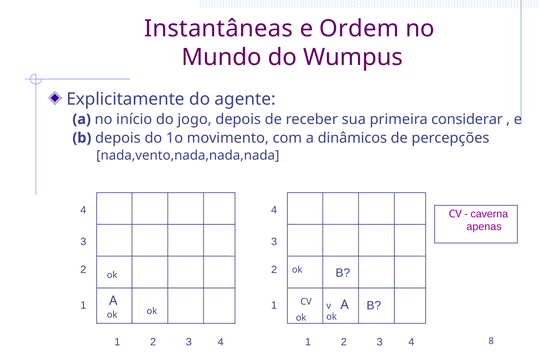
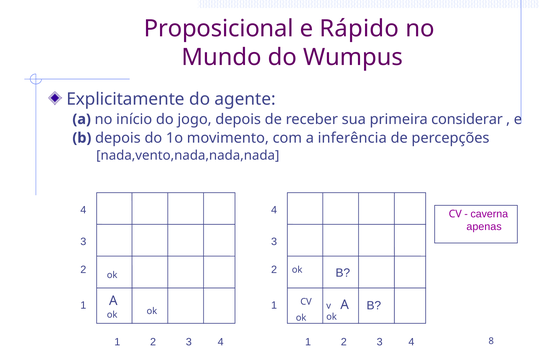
Instantâneas: Instantâneas -> Proposicional (219, 29)
Ordem: Ordem -> Rápido (359, 29)
dinâmicos: dinâmicos -> inferência (352, 138)
